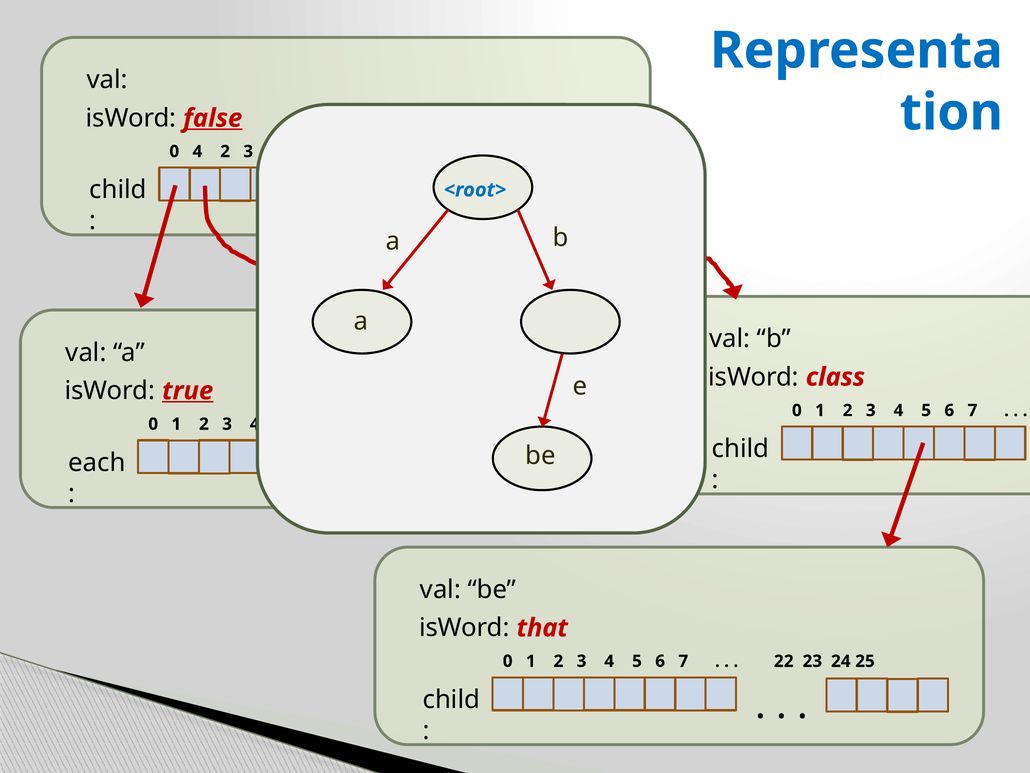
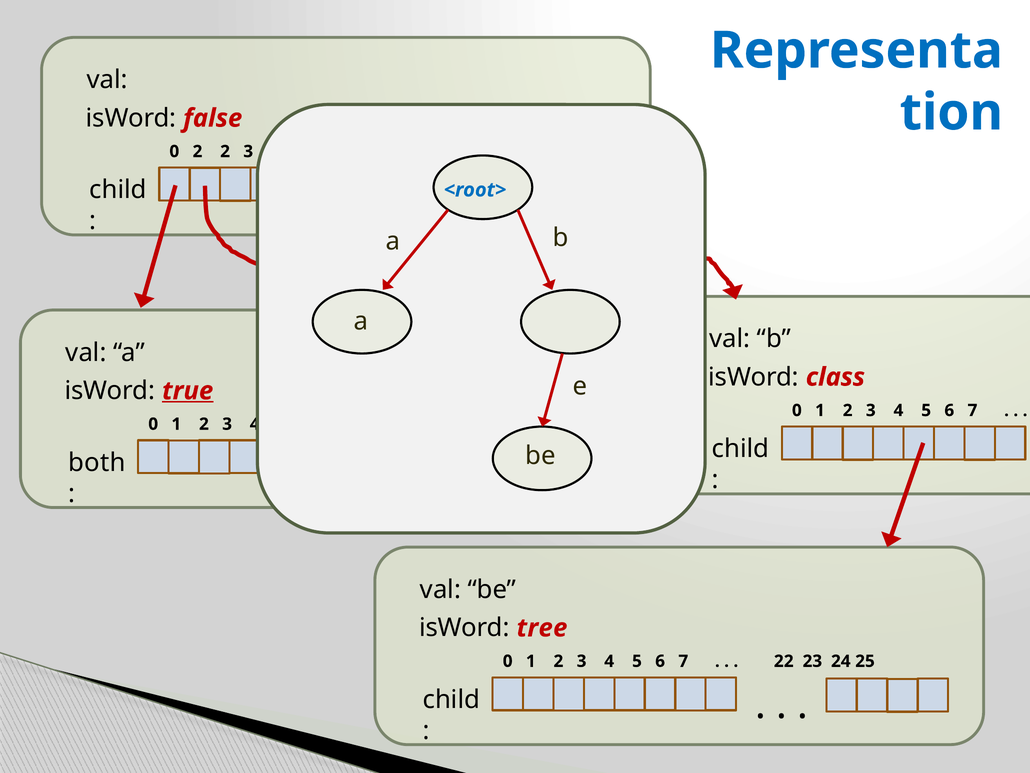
false underline: present -> none (213, 118)
0 4: 4 -> 2 (197, 151)
each: each -> both (97, 462)
that: that -> tree (542, 628)
